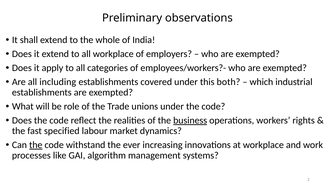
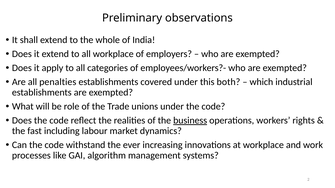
including: including -> penalties (58, 82)
specified: specified -> including (62, 131)
the underline: present -> none (36, 145)
